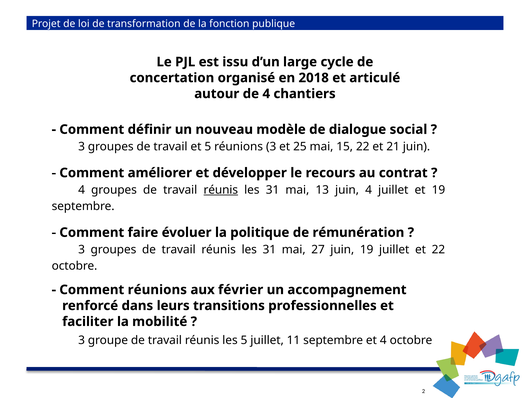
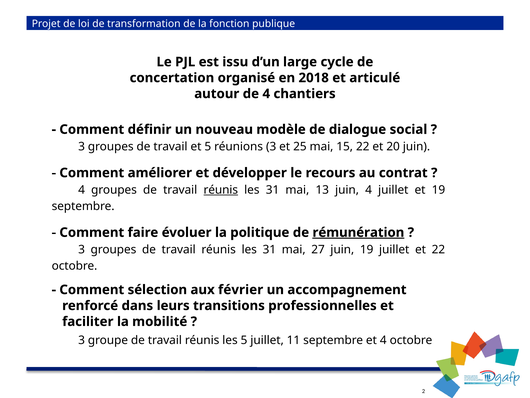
21: 21 -> 20 (393, 146)
rémunération underline: none -> present (358, 232)
Comment réunions: réunions -> sélection (157, 289)
